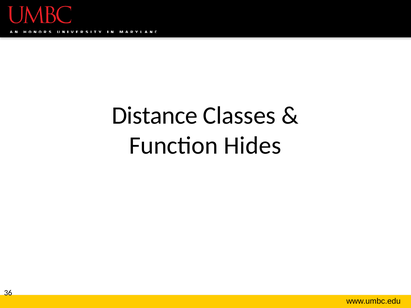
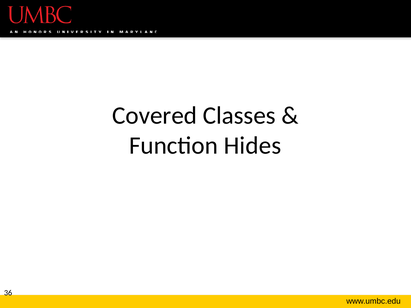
Distance: Distance -> Covered (155, 115)
